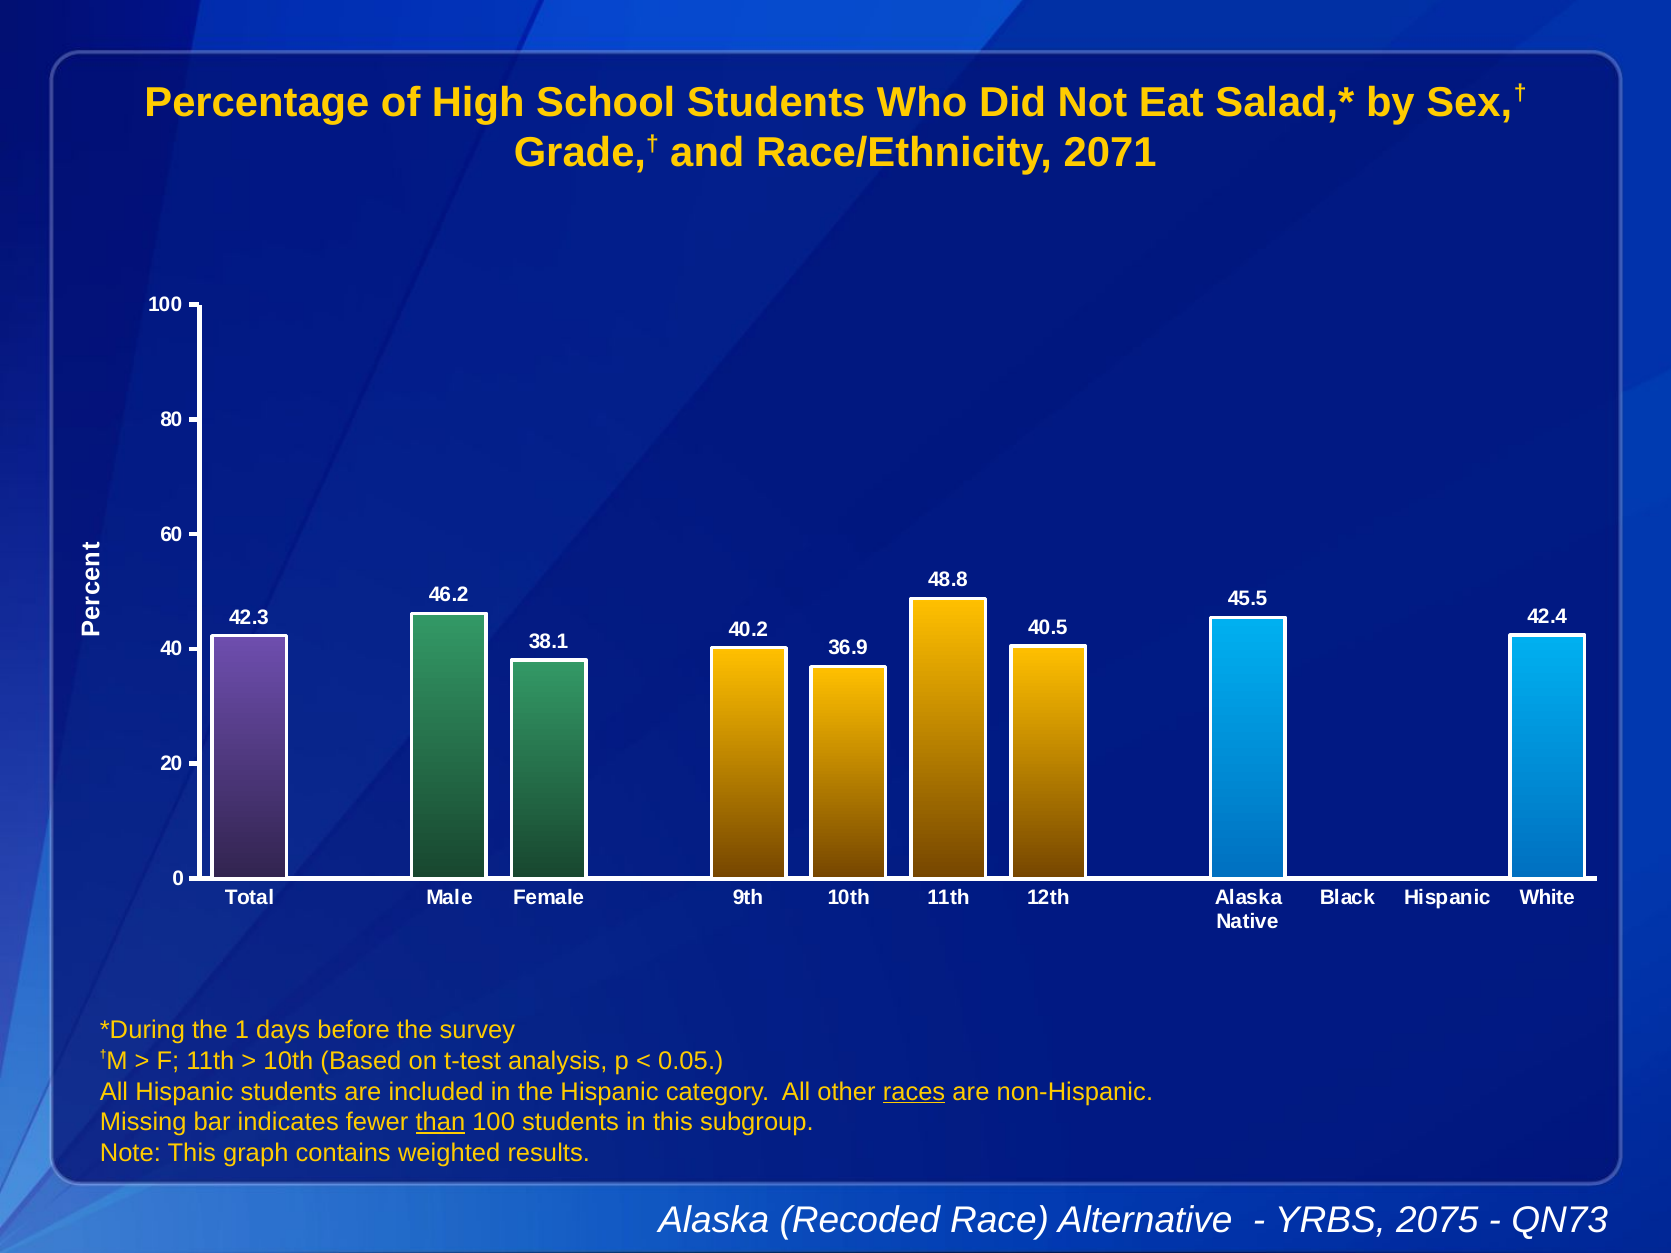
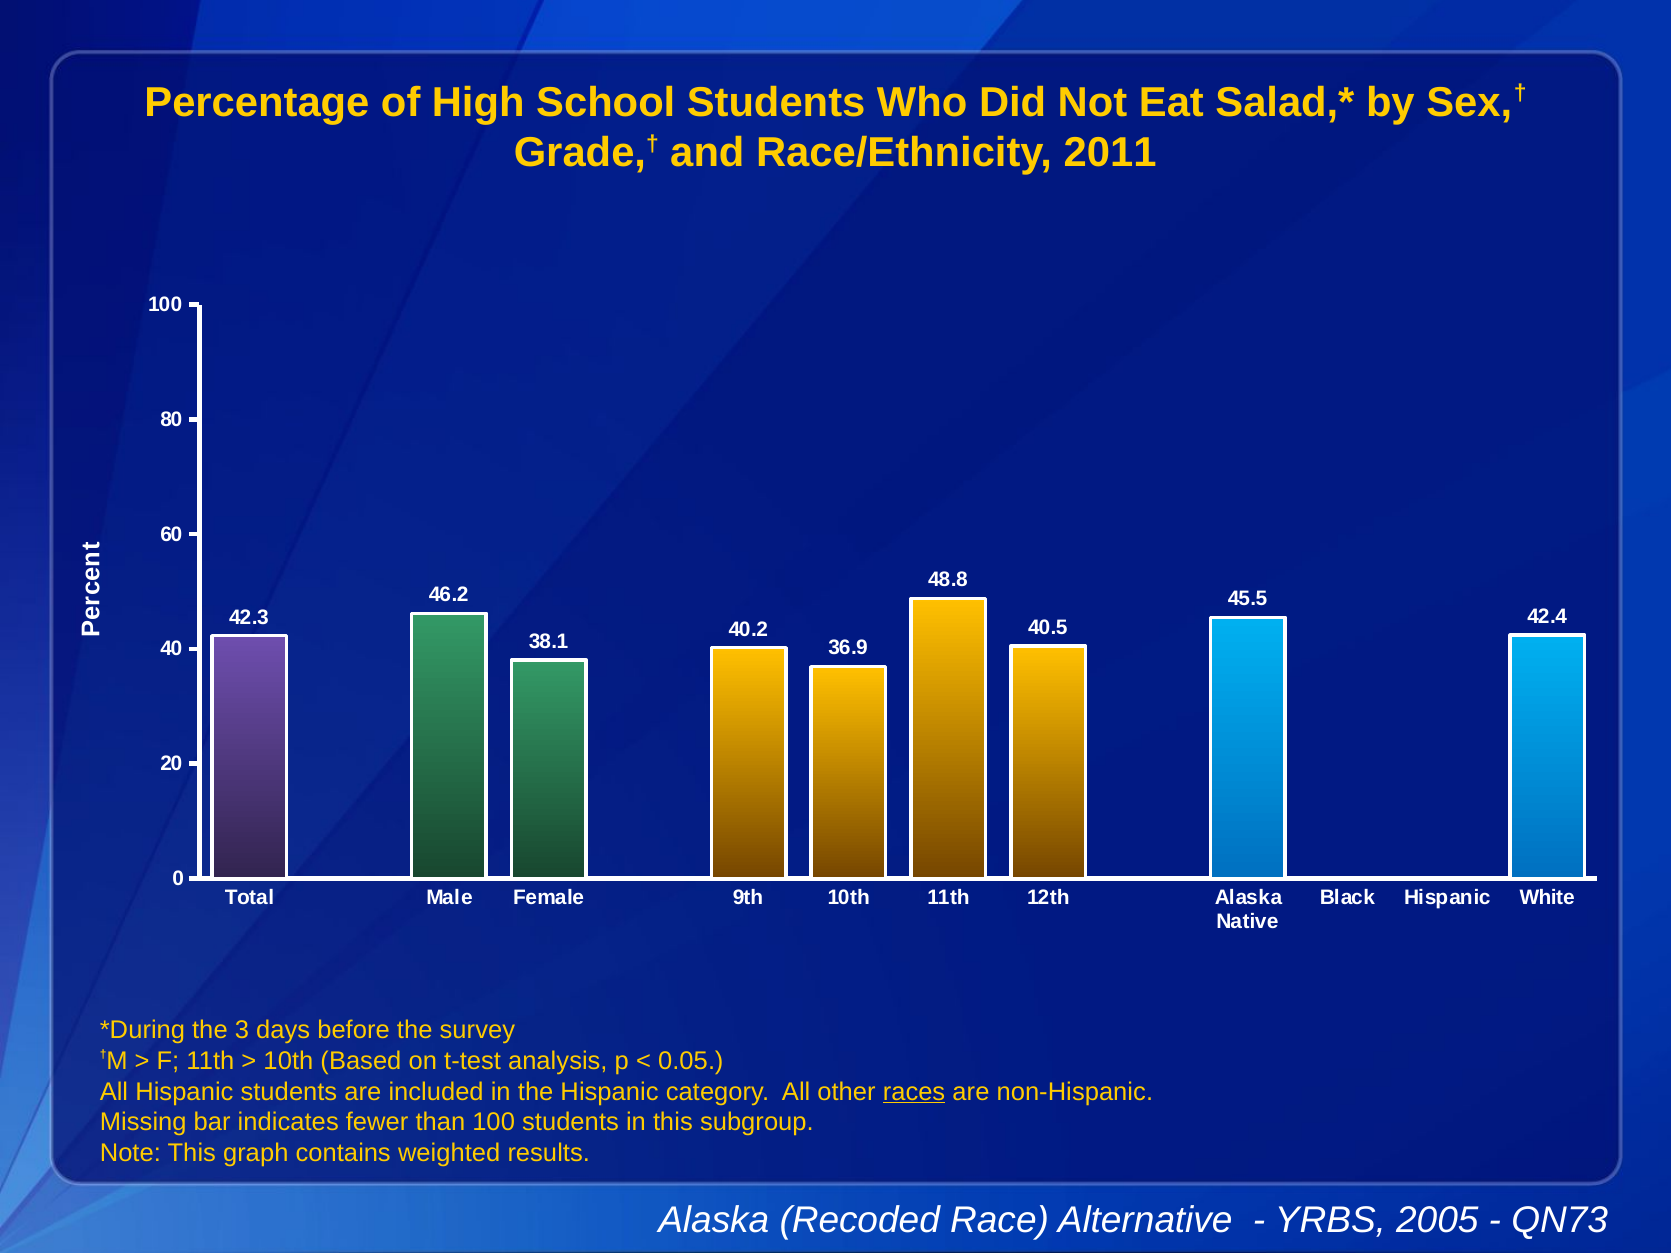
2071: 2071 -> 2011 (1110, 153)
1: 1 -> 3 (242, 1030)
than underline: present -> none (440, 1122)
2075: 2075 -> 2005 (1437, 1220)
